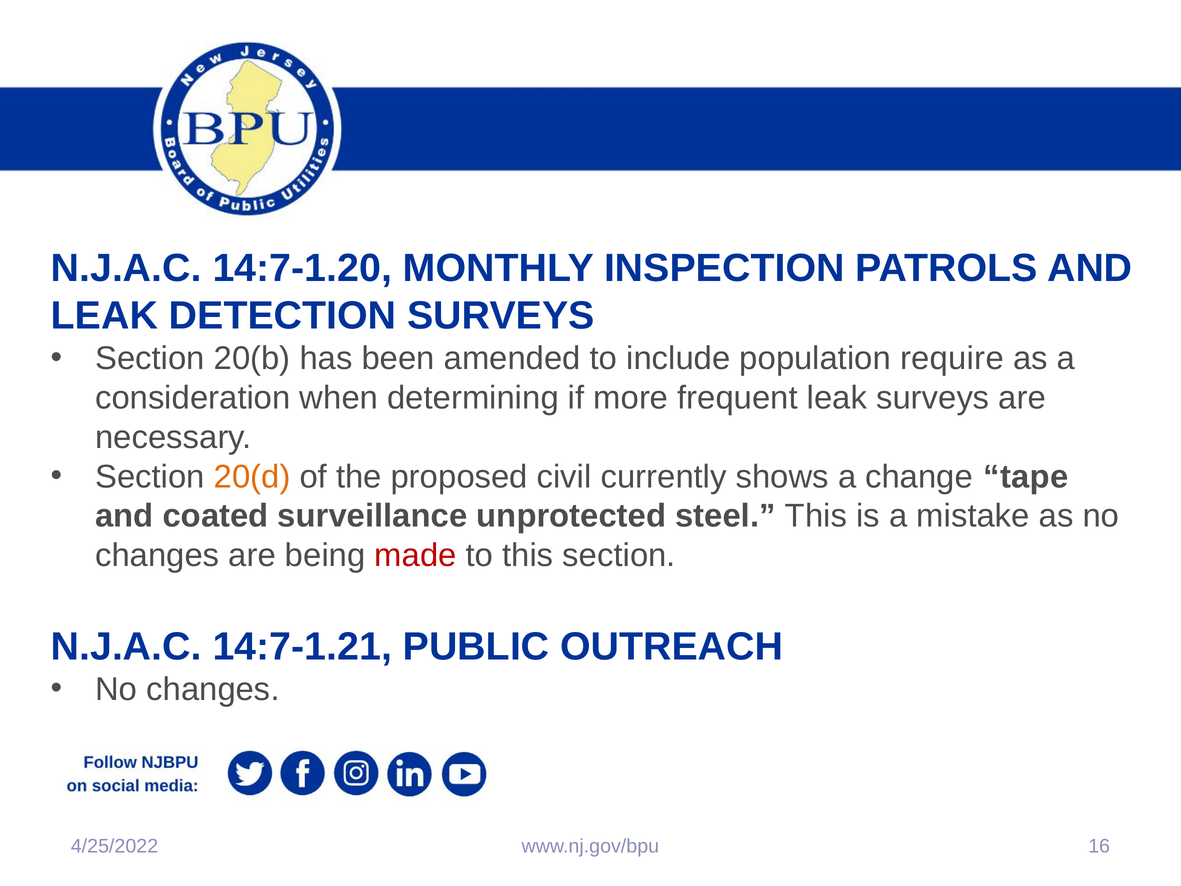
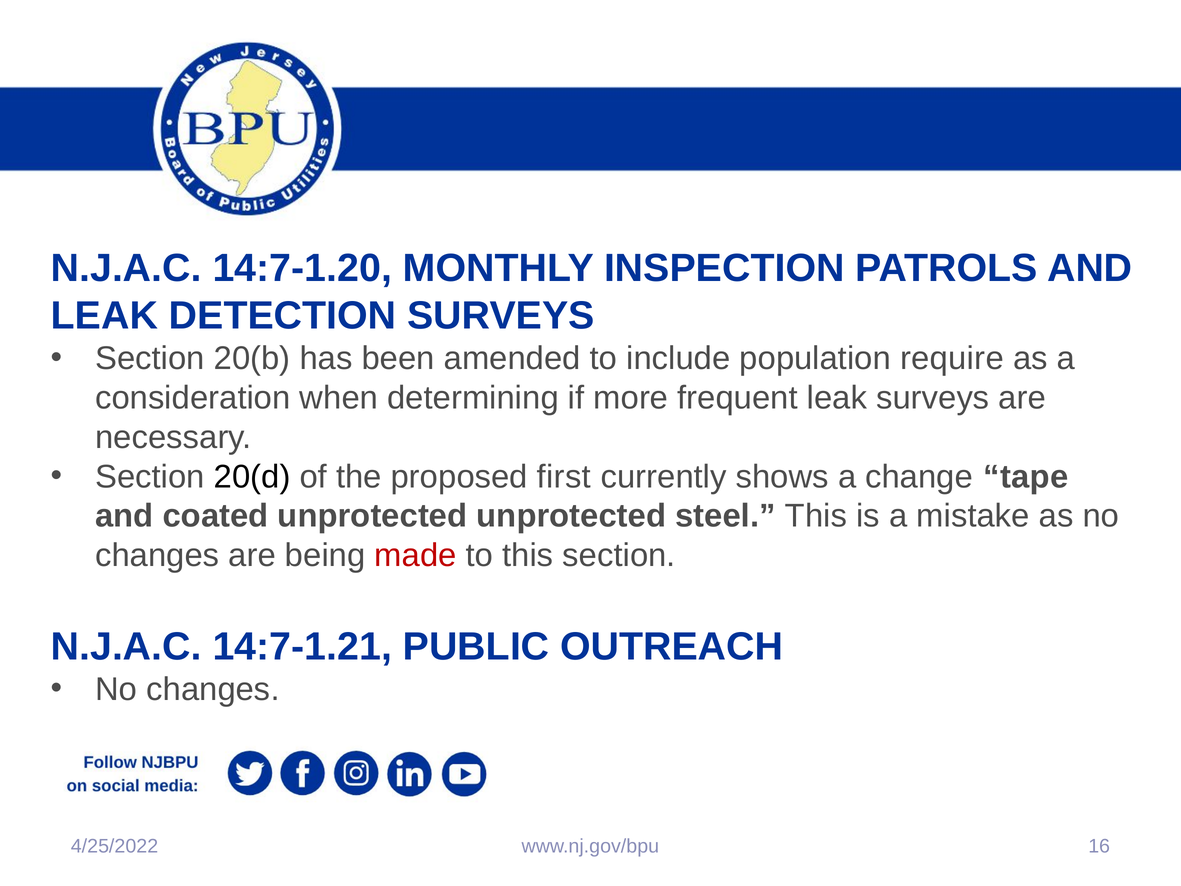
20(d colour: orange -> black (252, 477)
civil: civil -> first (564, 477)
coated surveillance: surveillance -> unprotected (372, 516)
